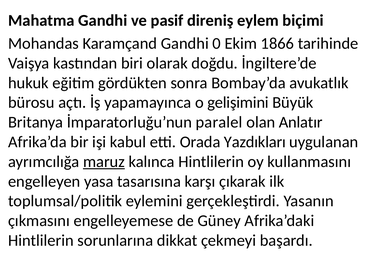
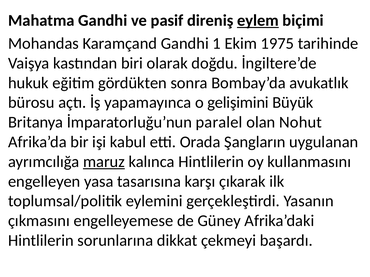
eylem underline: none -> present (258, 21)
0: 0 -> 1 (217, 44)
1866: 1866 -> 1975 (277, 44)
Anlatır: Anlatır -> Nohut (301, 122)
Yazdıkları: Yazdıkları -> Şangların (255, 142)
